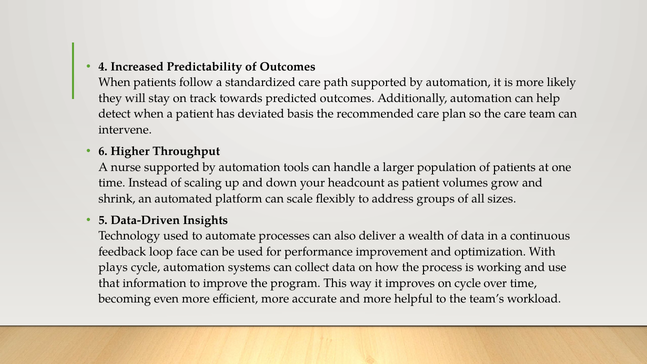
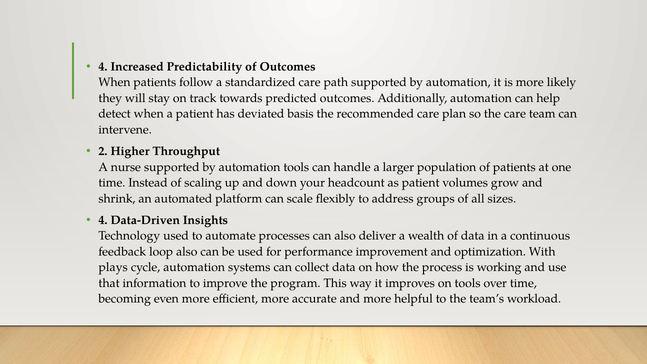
6: 6 -> 2 (103, 151)
5: 5 -> 4 (103, 220)
loop face: face -> also (187, 252)
on cycle: cycle -> tools (468, 283)
